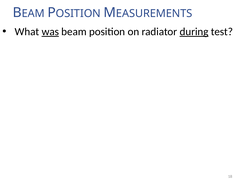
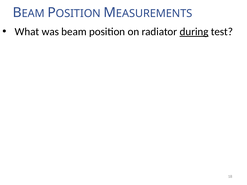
was underline: present -> none (50, 32)
